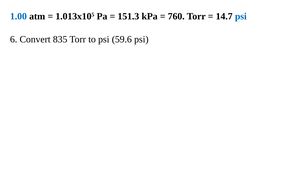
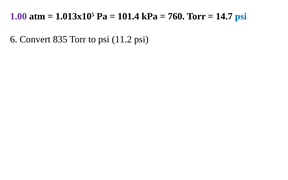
1.00 colour: blue -> purple (18, 16)
151.3: 151.3 -> 101.4 (128, 16)
59.6: 59.6 -> 11.2 (122, 39)
